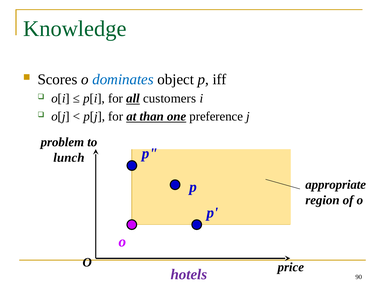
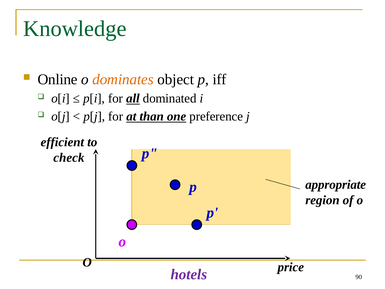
Scores: Scores -> Online (58, 79)
dominates colour: blue -> orange (123, 79)
customers: customers -> dominated (170, 98)
problem: problem -> efficient (62, 142)
lunch: lunch -> check (69, 157)
